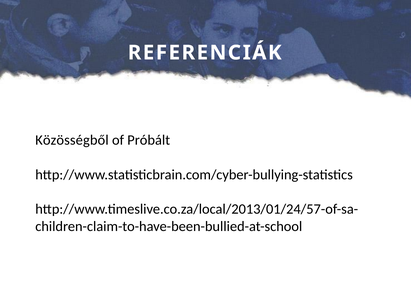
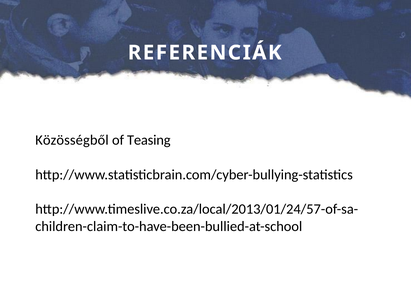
Próbált: Próbált -> Teasing (149, 140)
